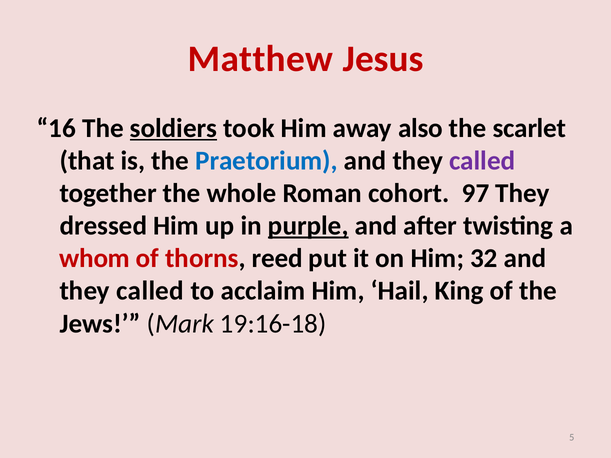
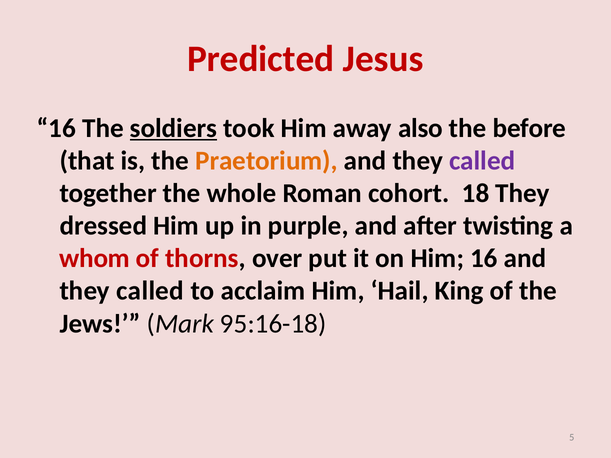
Matthew: Matthew -> Predicted (261, 59)
scarlet: scarlet -> before (529, 128)
Praetorium colour: blue -> orange (267, 161)
97: 97 -> 18 (476, 193)
purple underline: present -> none (308, 226)
reed: reed -> over (277, 259)
Him 32: 32 -> 16 (484, 259)
19:16-18: 19:16-18 -> 95:16-18 (273, 324)
